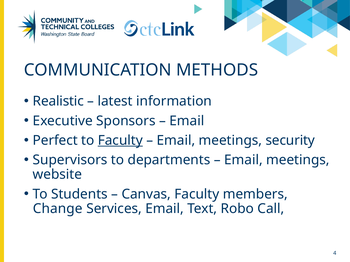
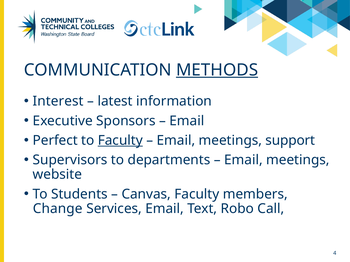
METHODS underline: none -> present (217, 70)
Realistic: Realistic -> Interest (58, 101)
security: security -> support (290, 141)
